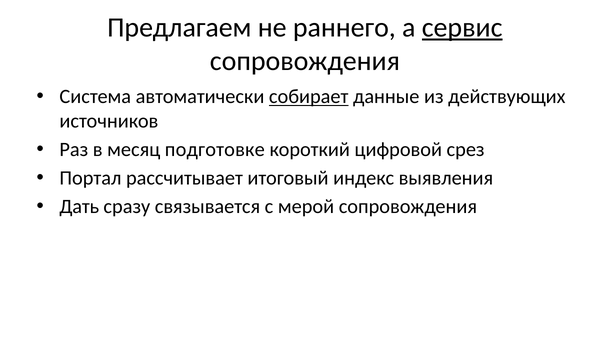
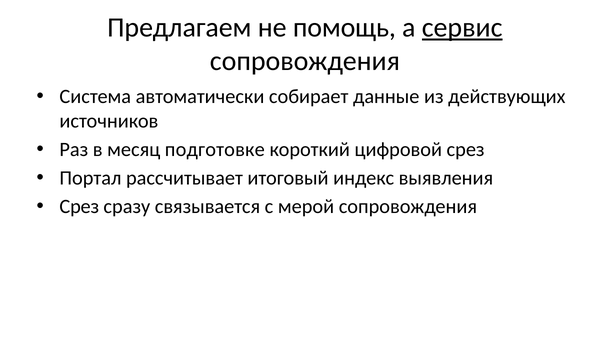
раннего: раннего -> помощь (344, 27)
собирает underline: present -> none (309, 97)
Дать: Дать -> Срез (79, 207)
